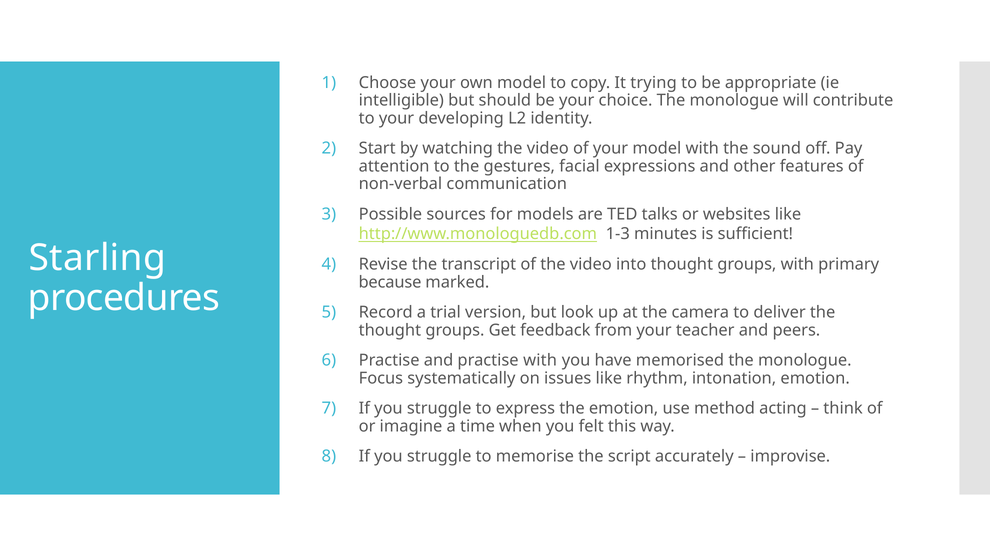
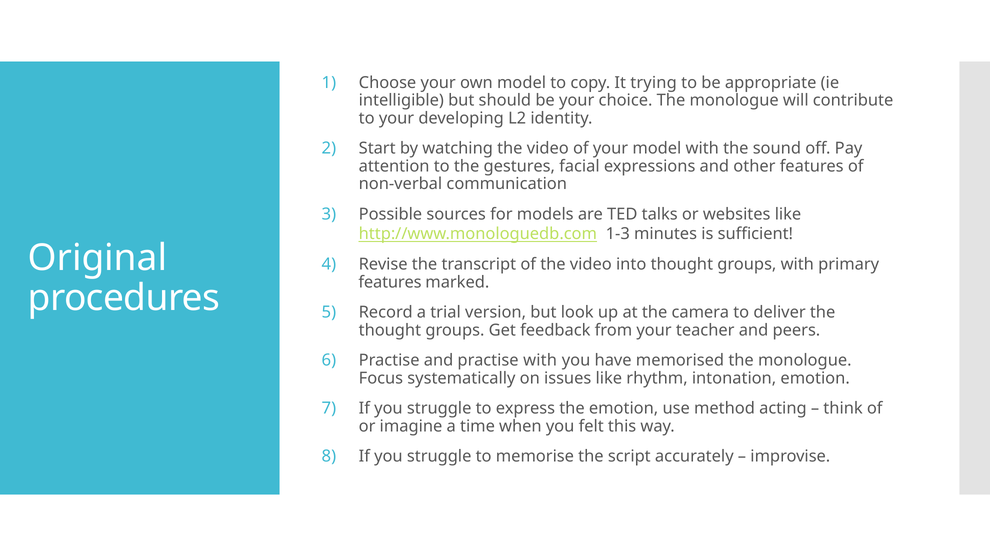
Starling: Starling -> Original (98, 258)
because: because -> features (390, 282)
